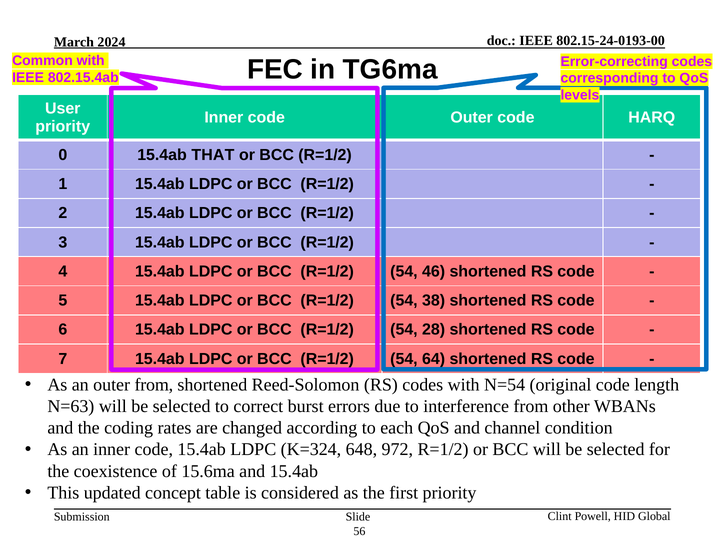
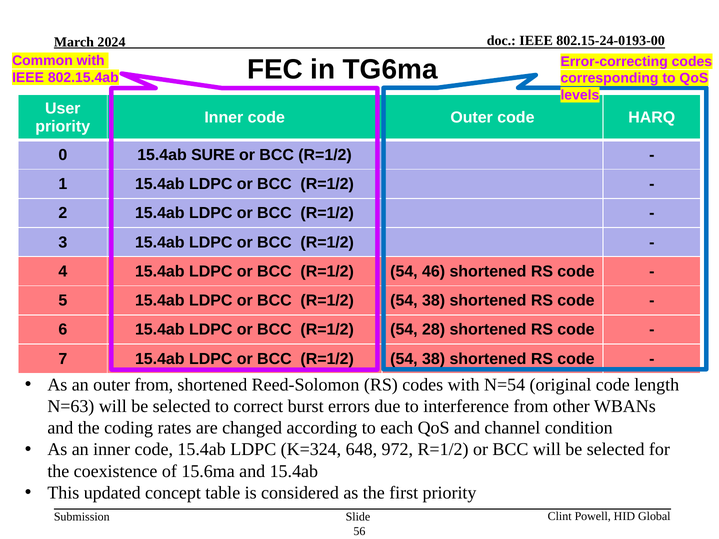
THAT: THAT -> SURE (213, 155)
64: 64 -> 38 (434, 359)
